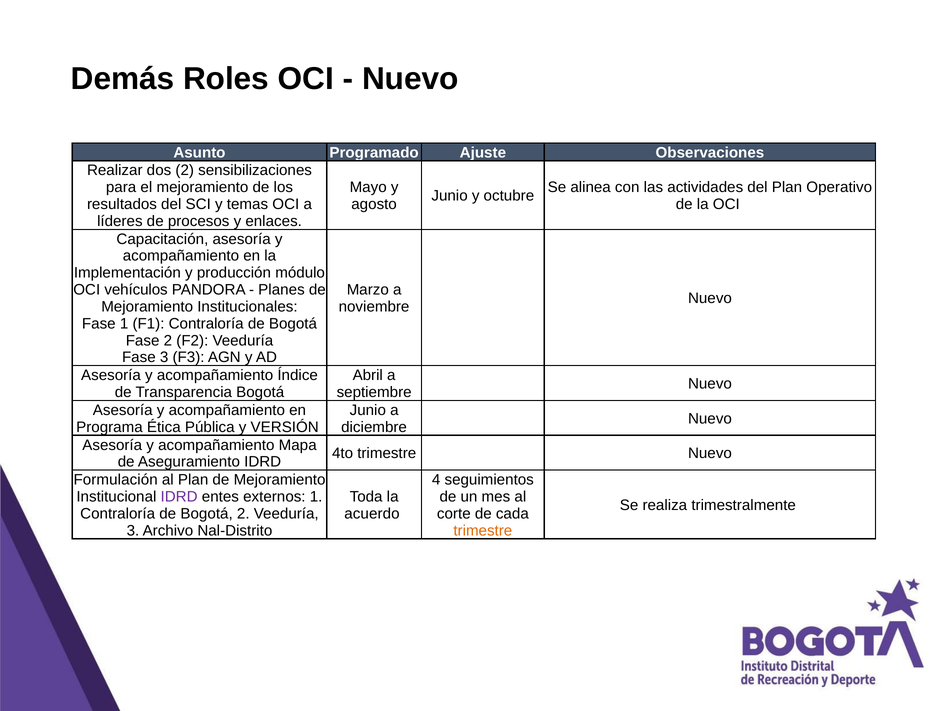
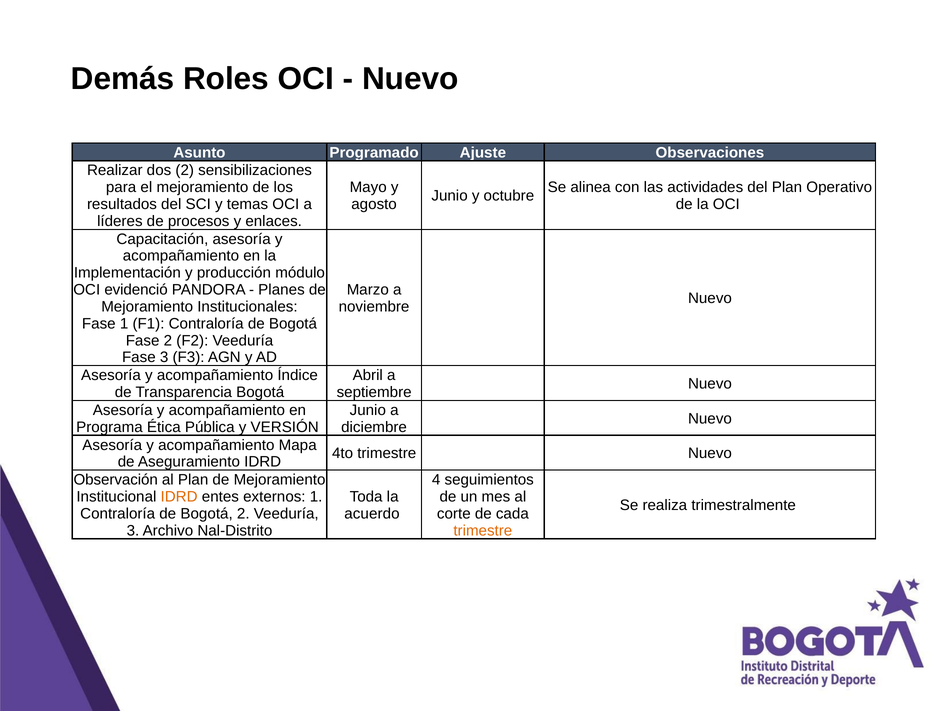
vehículos: vehículos -> evidenció (136, 290)
Formulación: Formulación -> Observación (116, 480)
IDRD colour: purple -> orange (179, 497)
